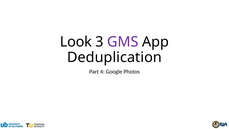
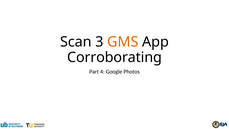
Look: Look -> Scan (76, 42)
GMS colour: purple -> orange (123, 42)
Deduplication: Deduplication -> Corroborating (115, 57)
